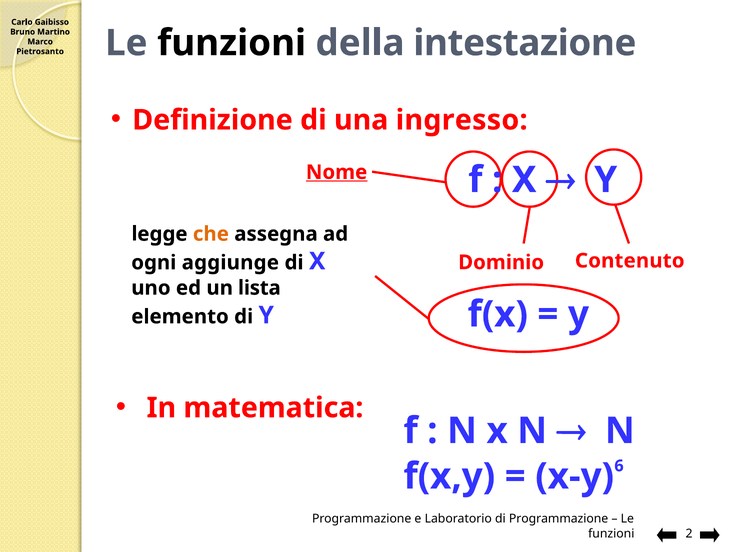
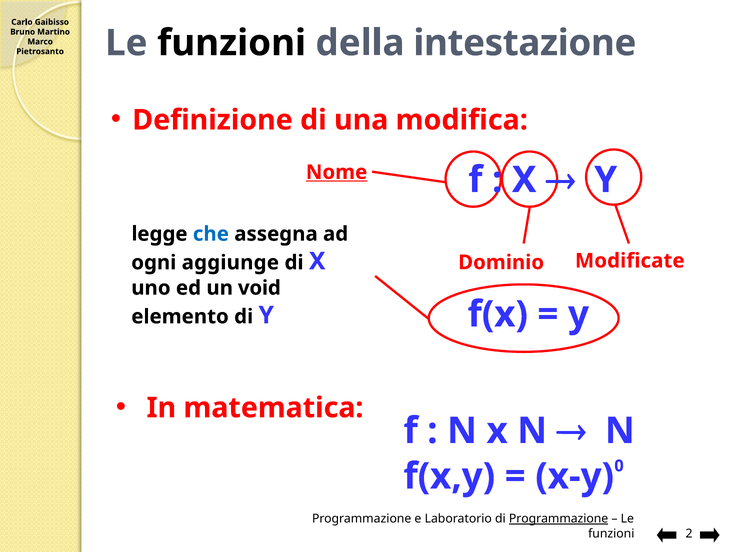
ingresso: ingresso -> modifica (462, 120)
che colour: orange -> blue (211, 234)
Contenuto: Contenuto -> Modificate (630, 260)
lista: lista -> void (259, 288)
6: 6 -> 0 (619, 465)
Programmazione underline: none -> present (559, 518)
